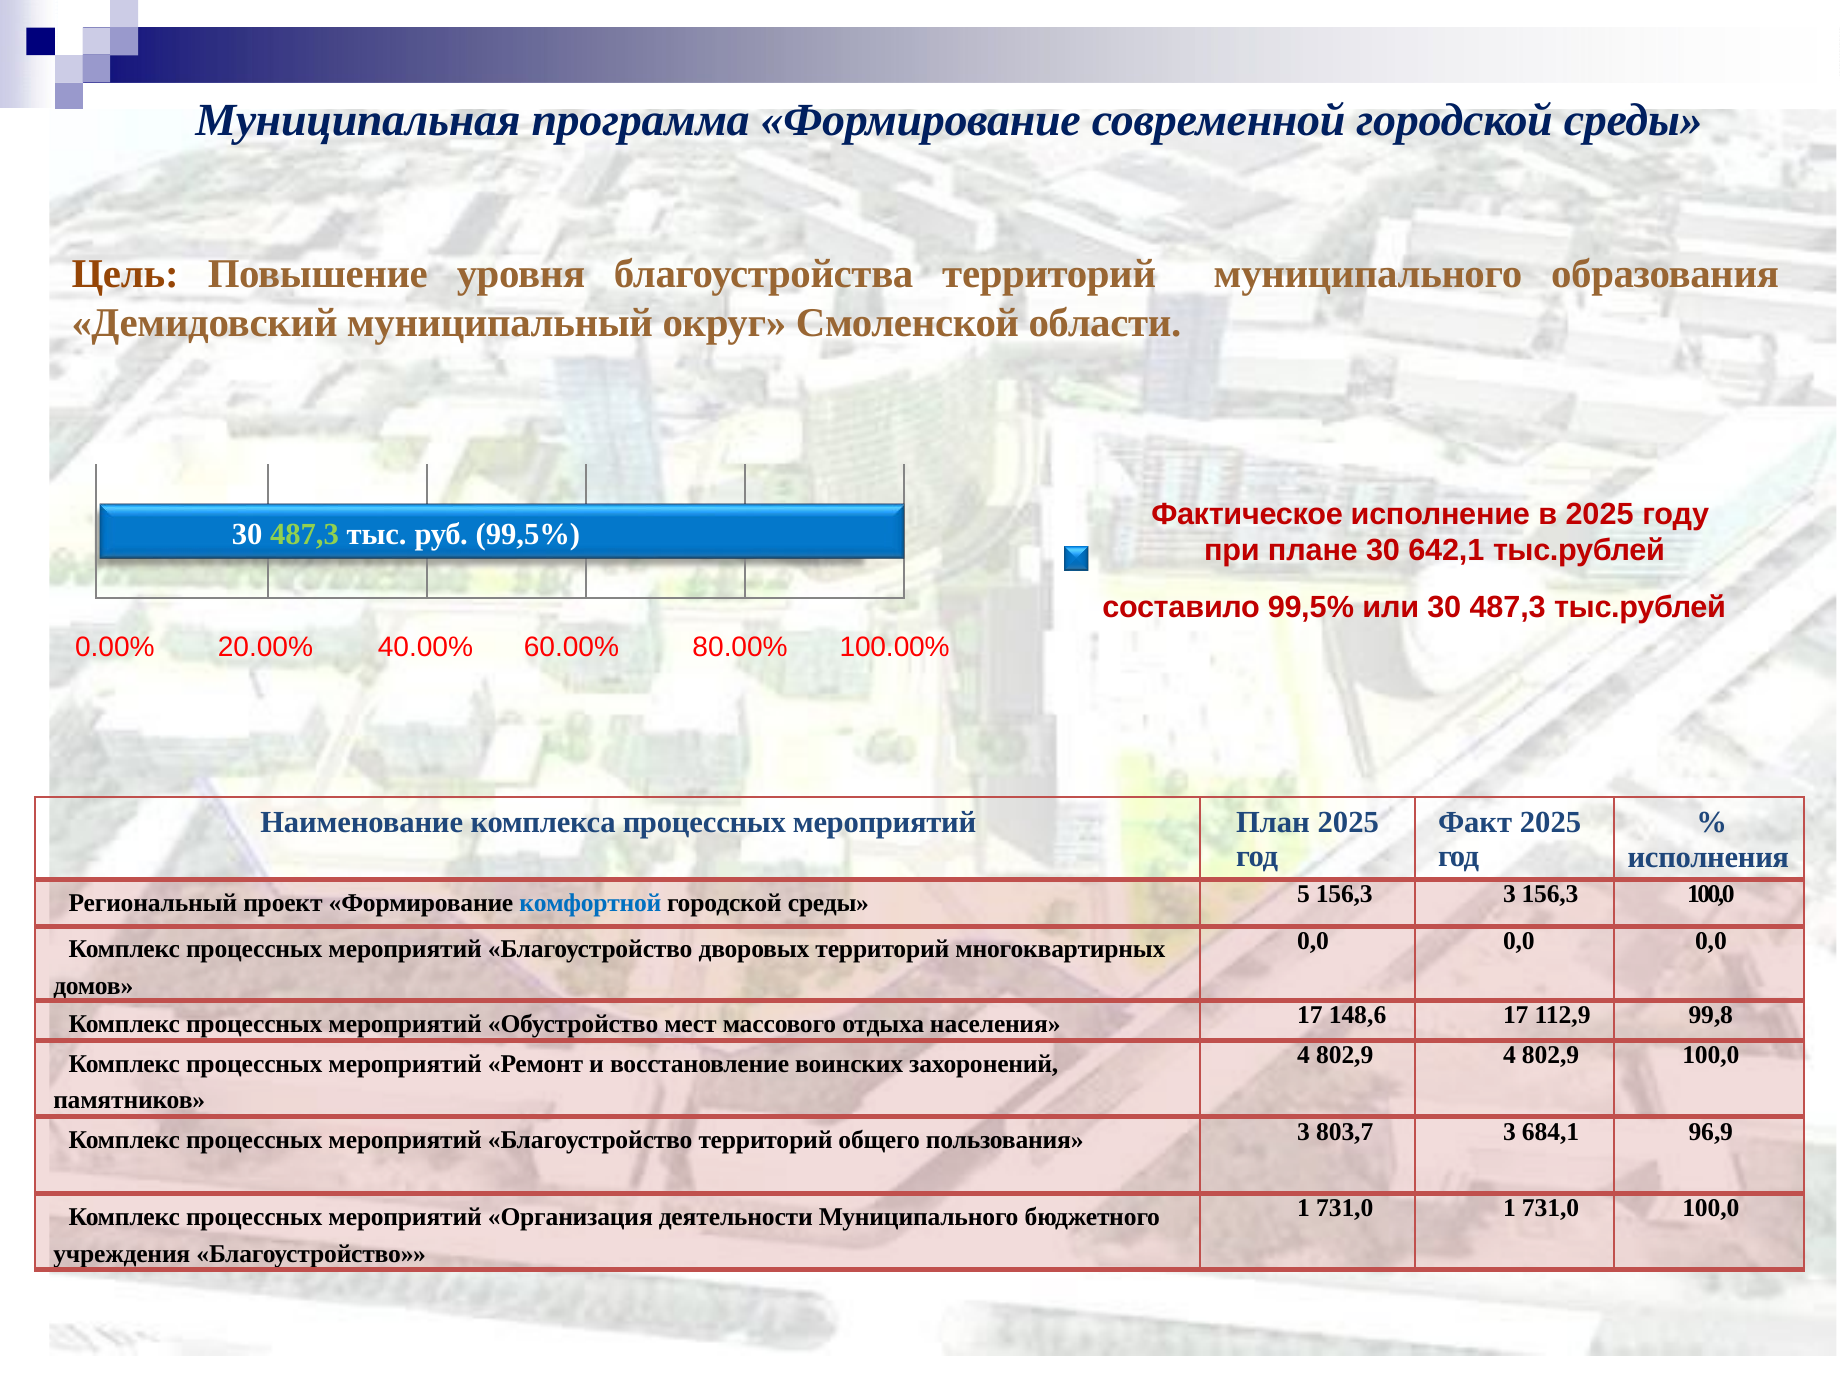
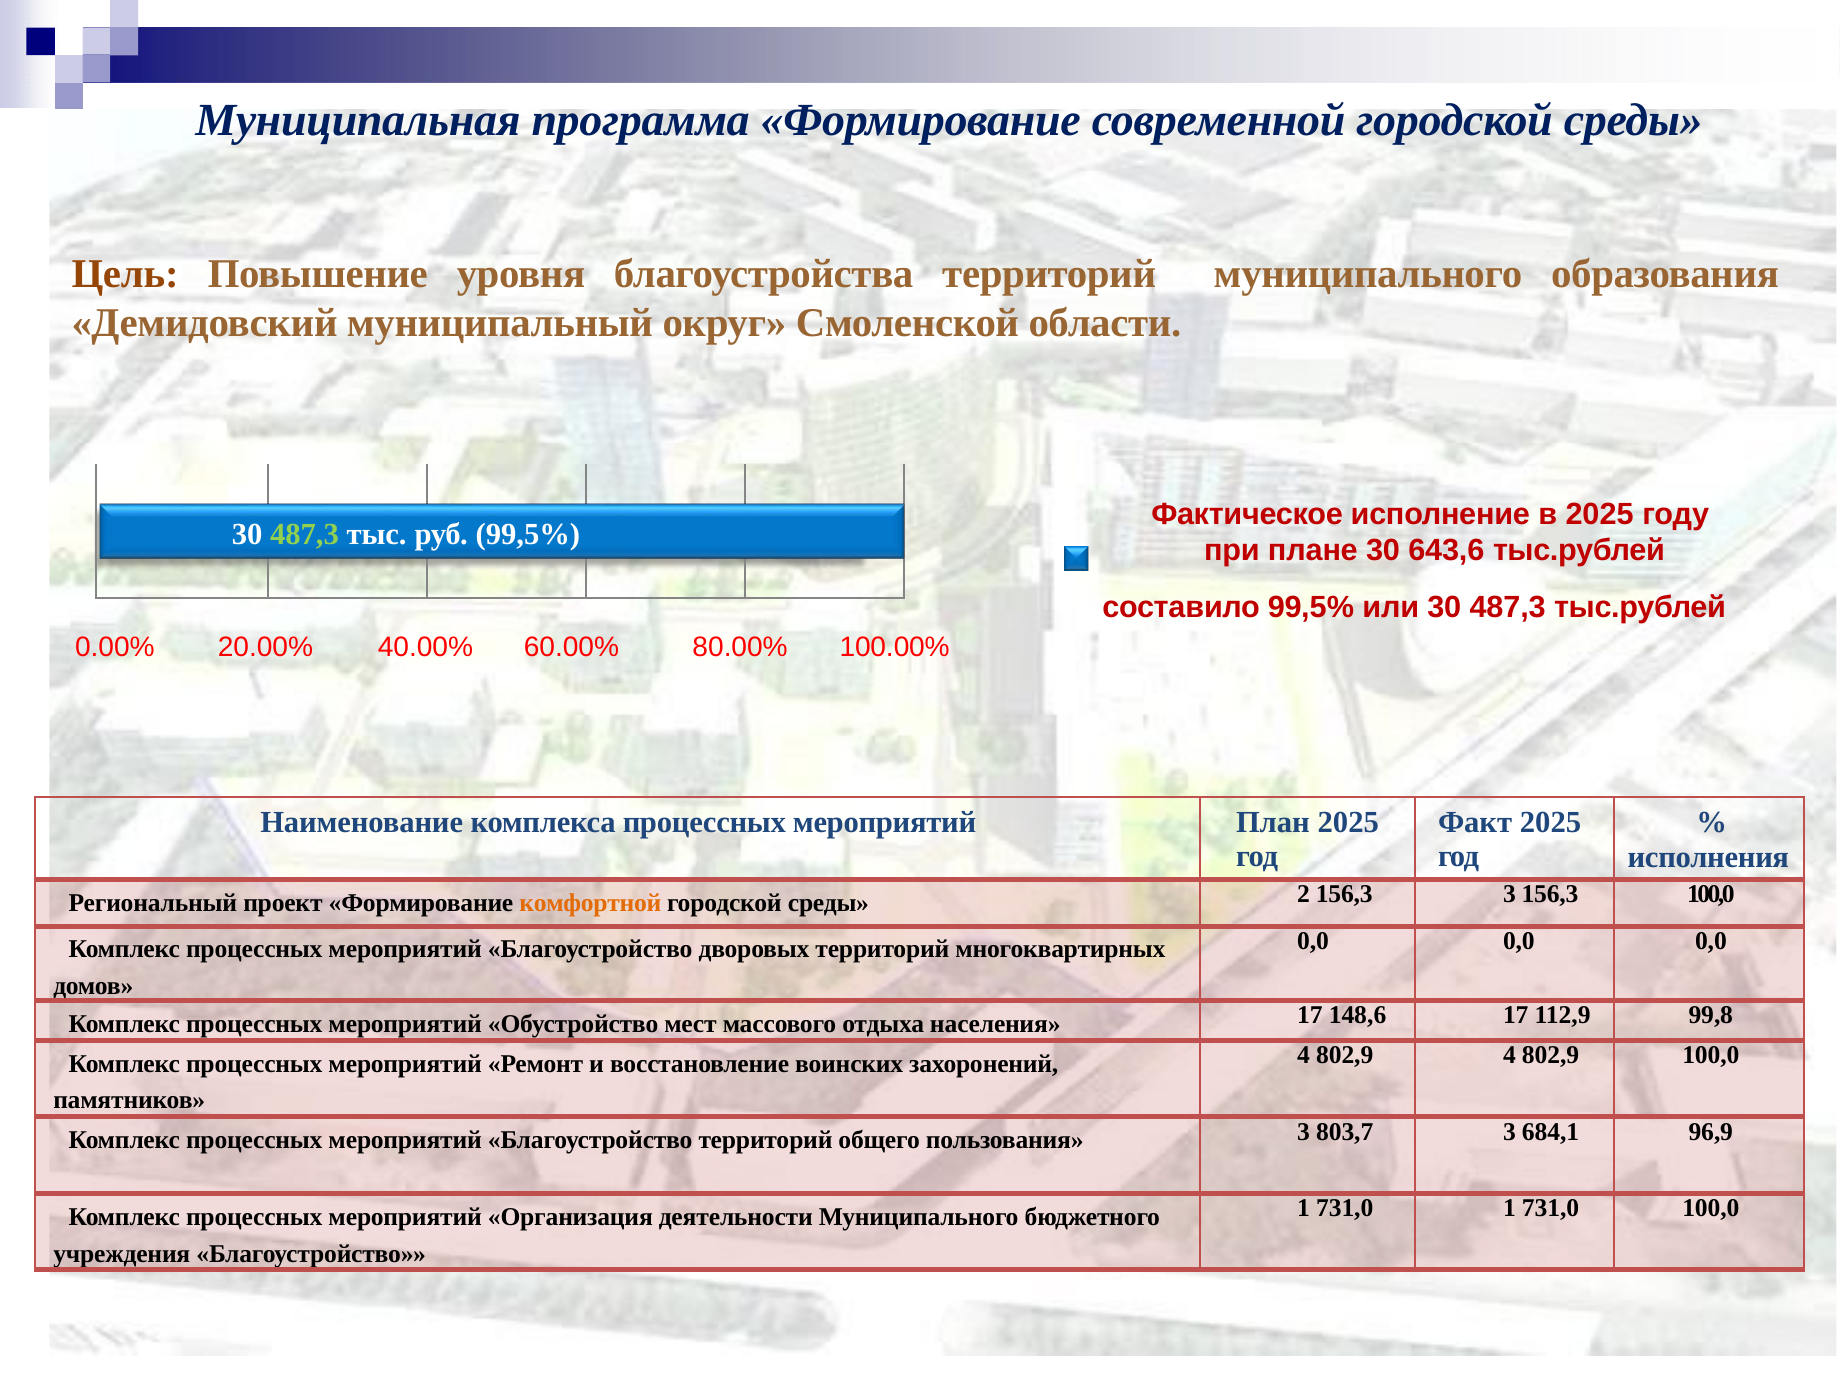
642,1: 642,1 -> 643,6 (1446, 550)
комфортной colour: blue -> orange (590, 903)
5: 5 -> 2 (1304, 894)
